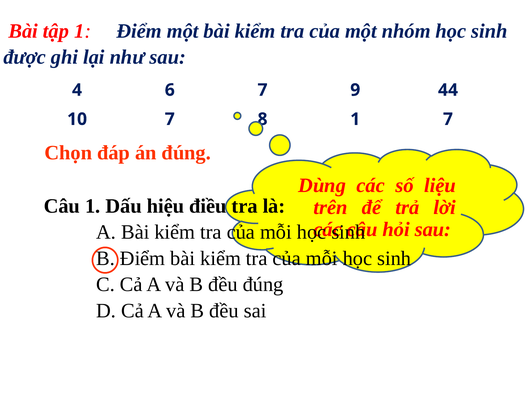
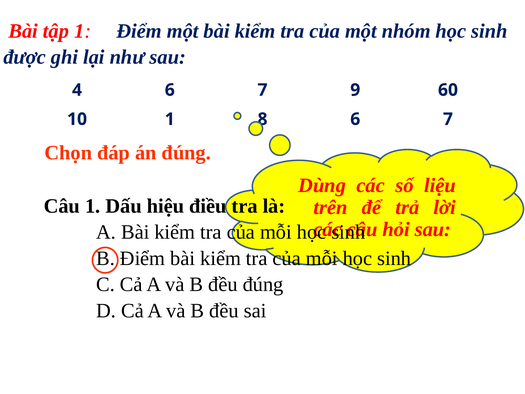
44: 44 -> 60 (448, 90)
10 7: 7 -> 1 (170, 119)
1: 1 -> 6 (355, 119)
